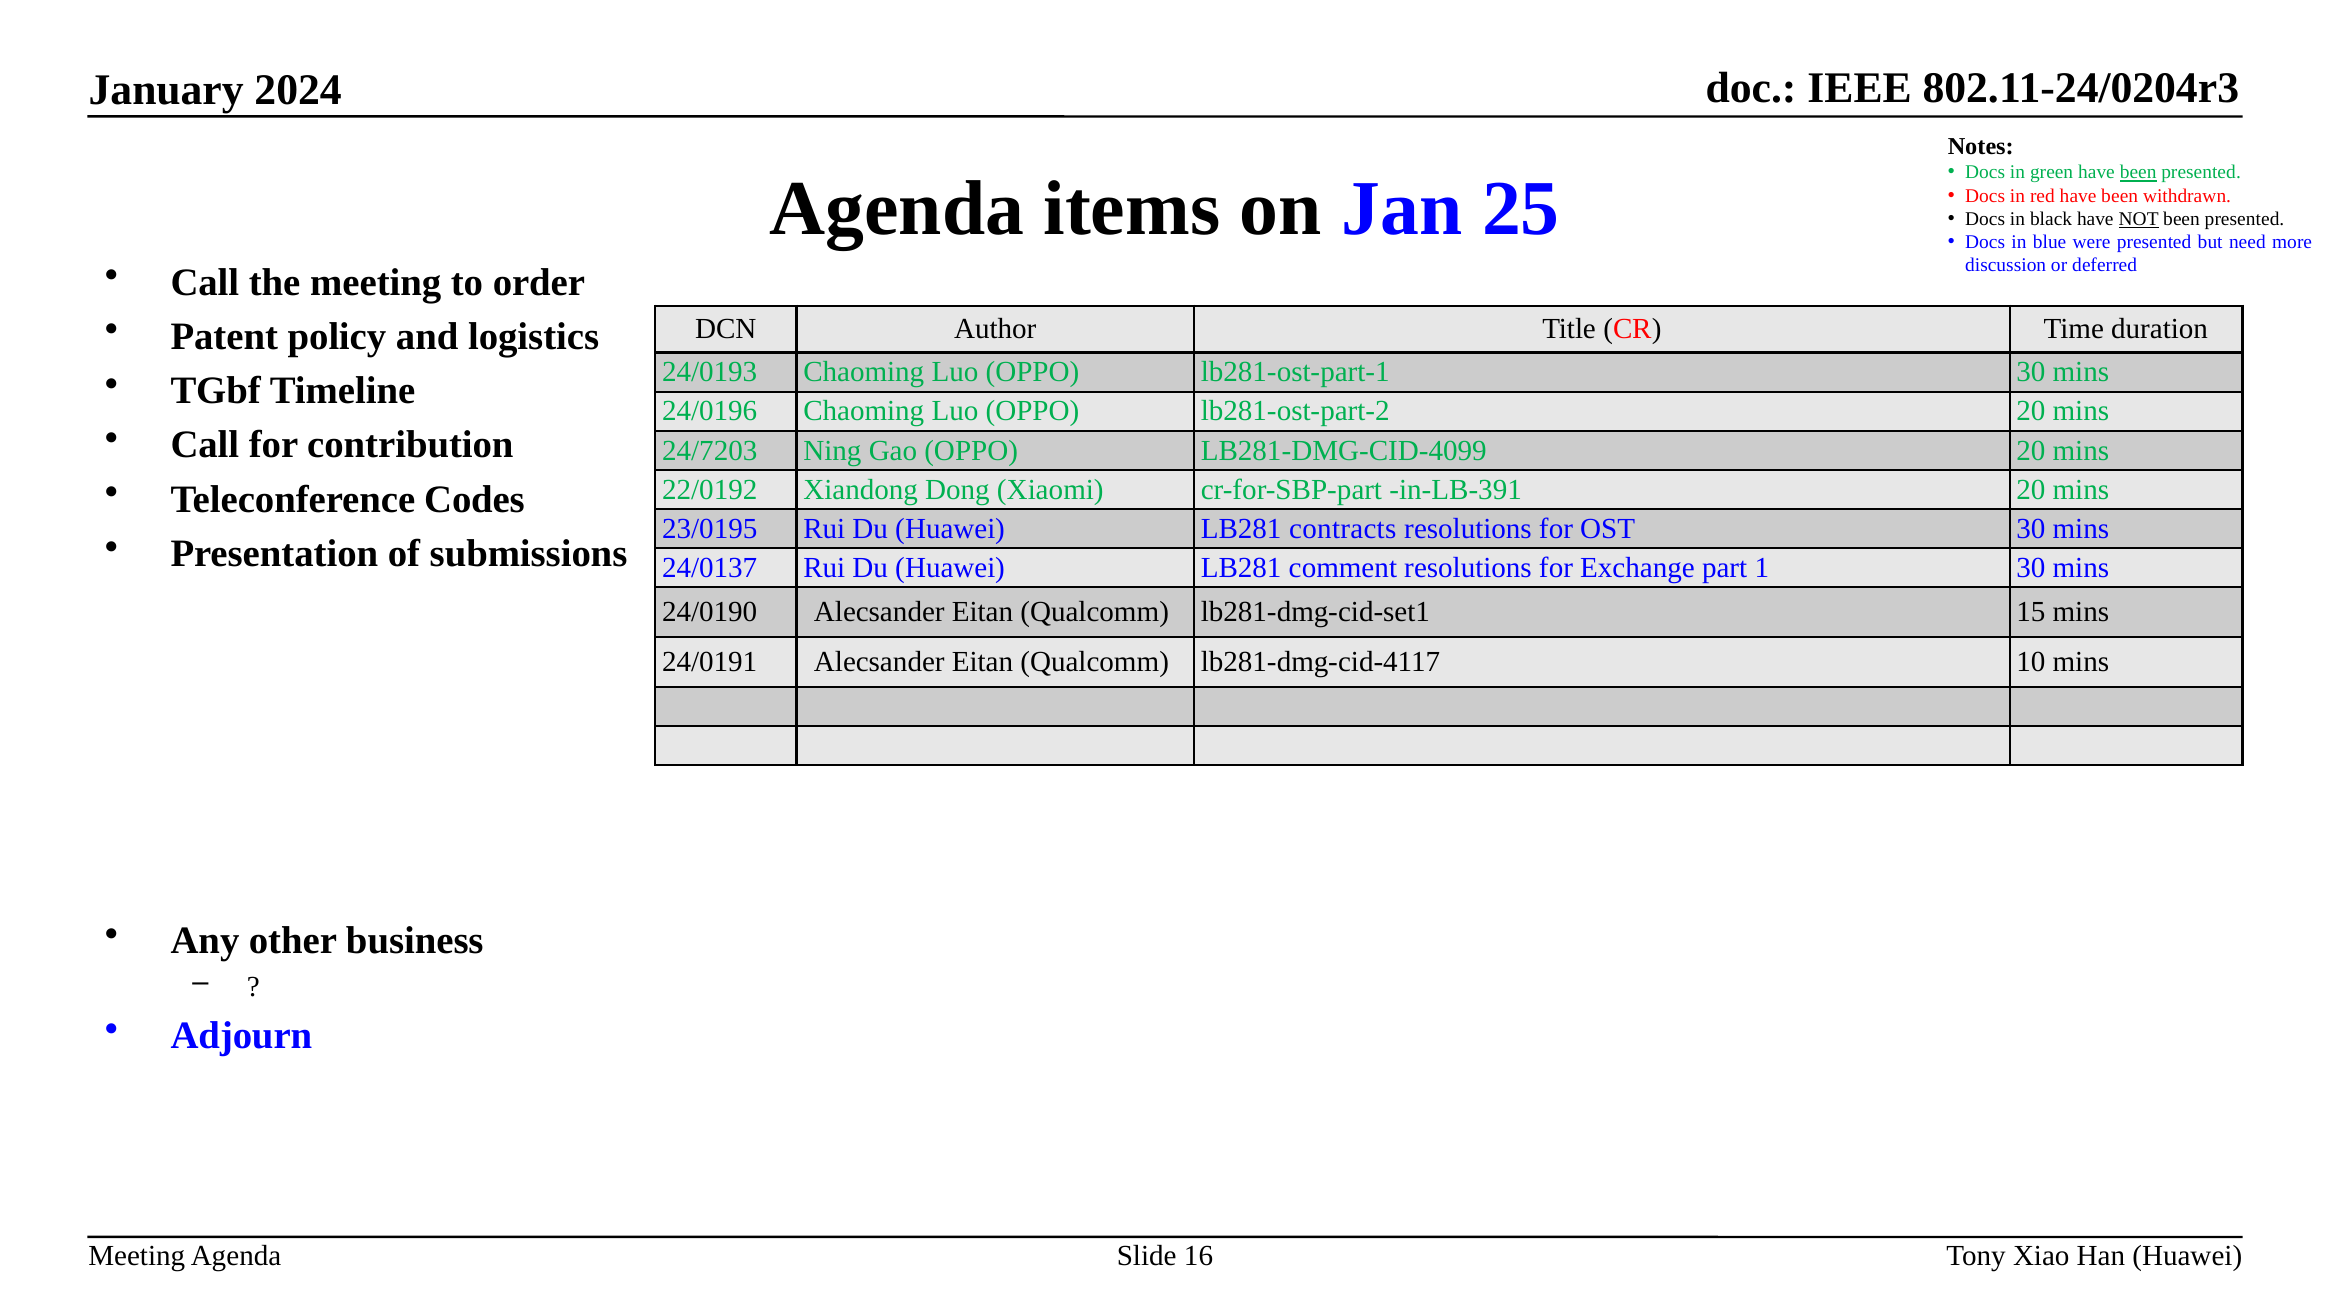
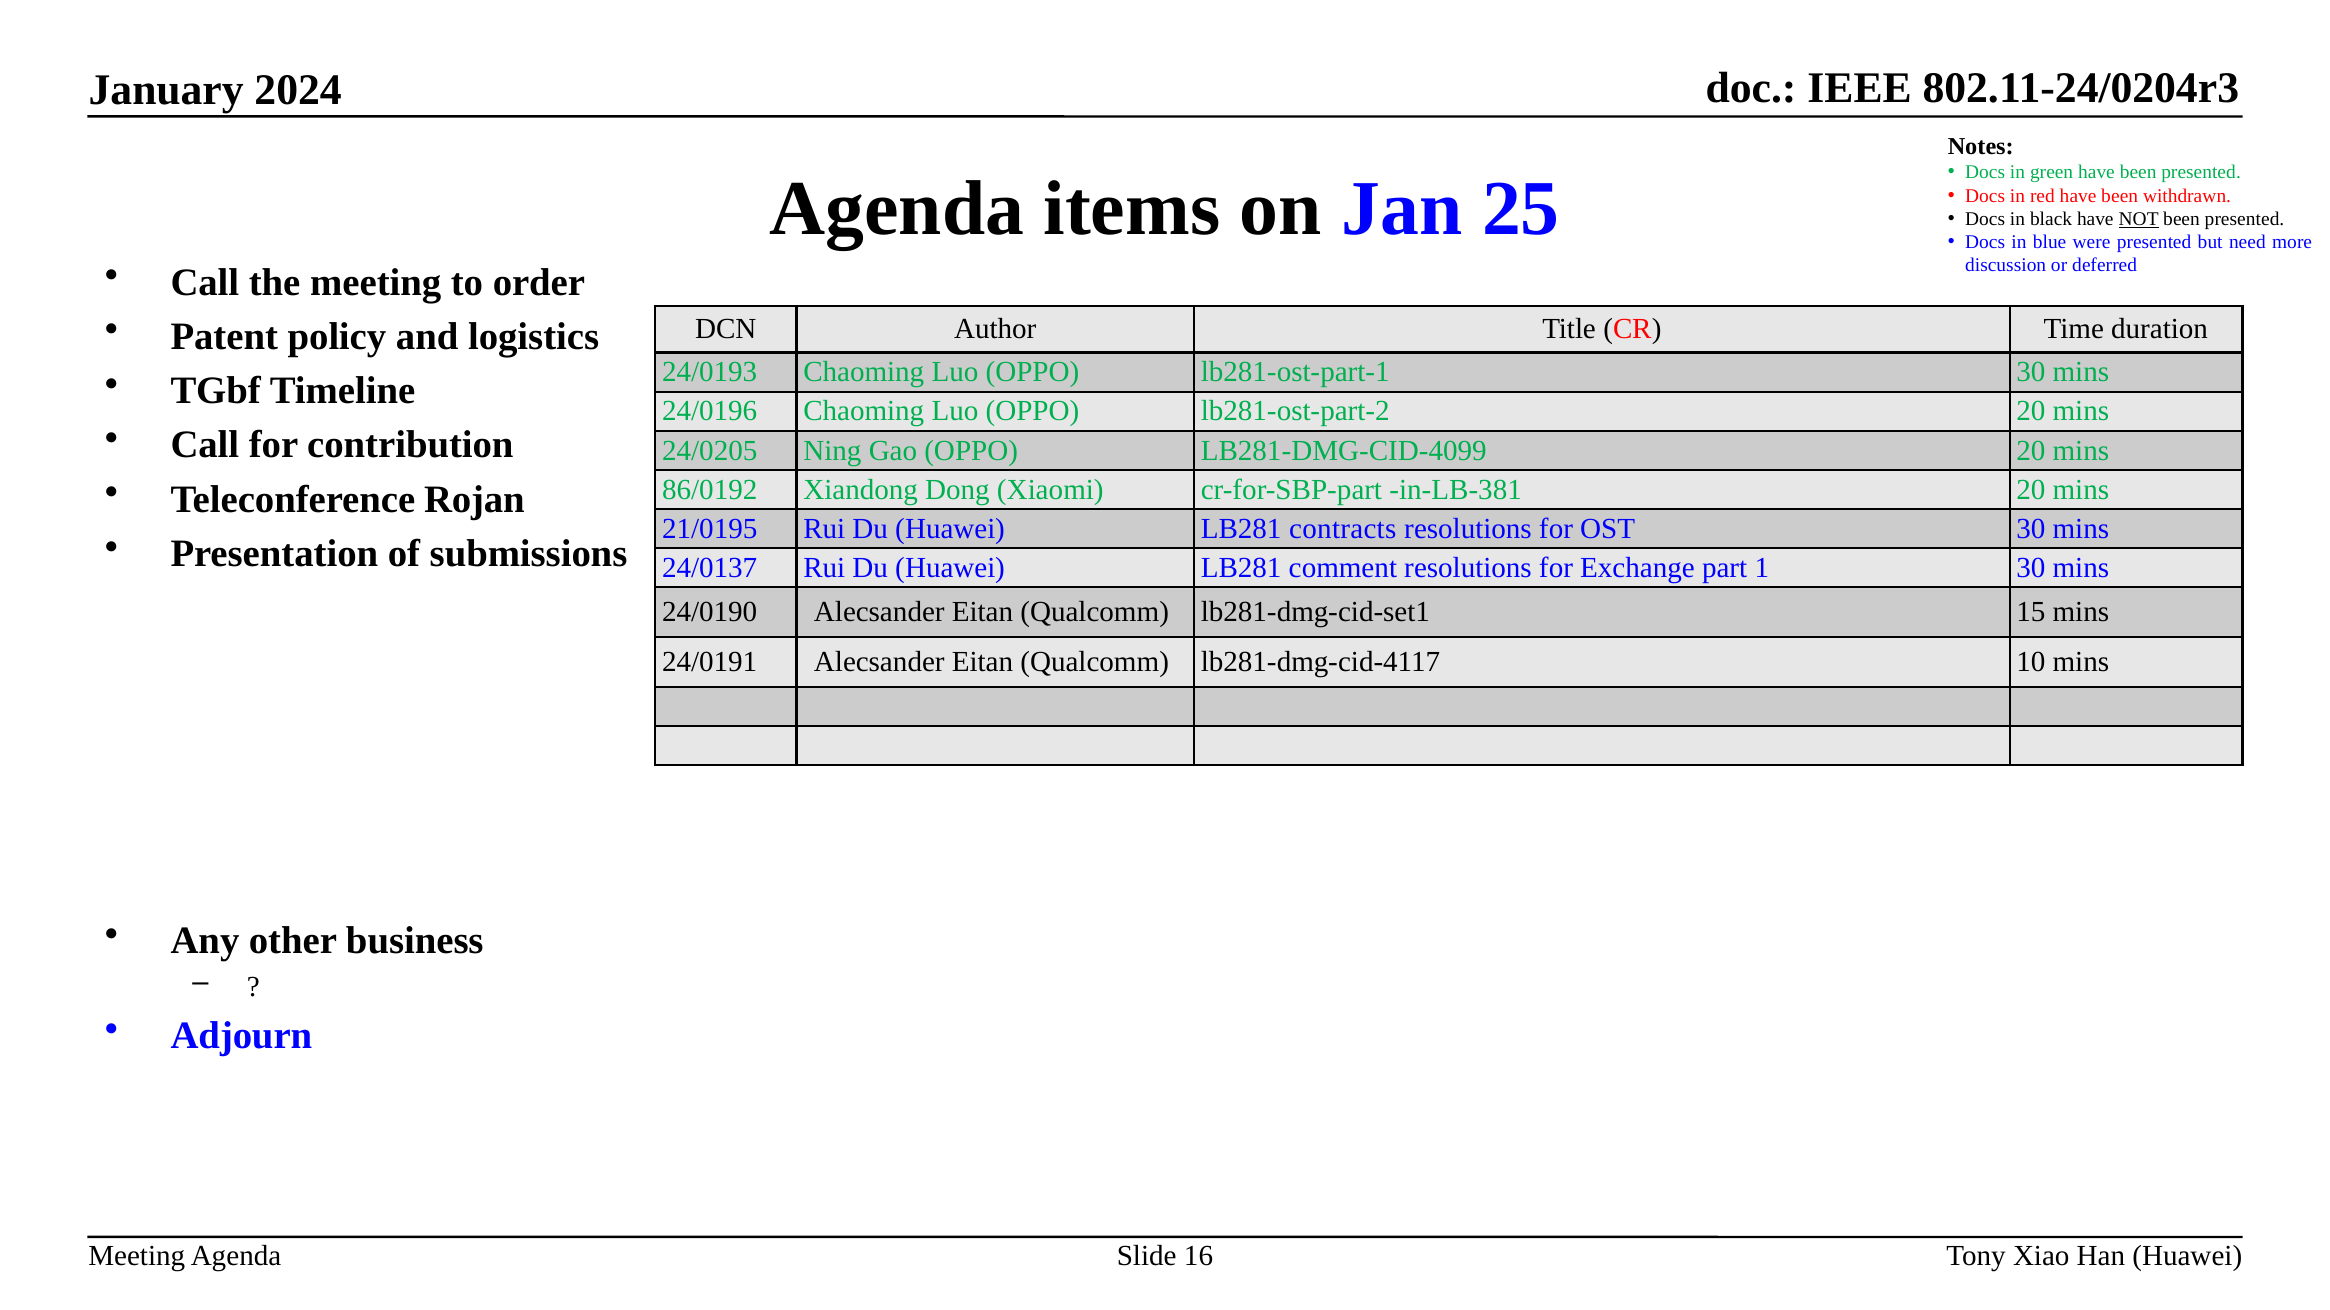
been underline: present -> none (2138, 173)
24/7203: 24/7203 -> 24/0205 (710, 451)
22/0192: 22/0192 -> 86/0192 (710, 490)
in-LB-391: in-LB-391 -> in-LB-381 (1456, 490)
Codes: Codes -> Rojan (474, 500)
23/0195: 23/0195 -> 21/0195 (710, 529)
